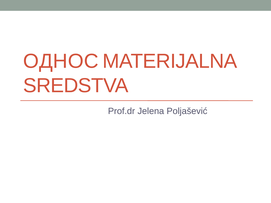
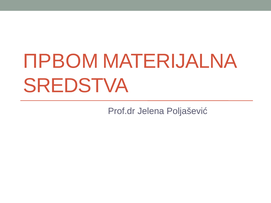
ОДНОС: ОДНОС -> ПРВОМ (61, 61)
